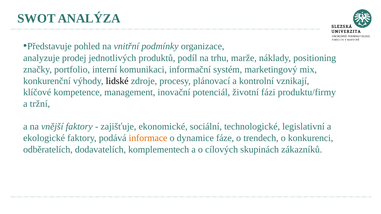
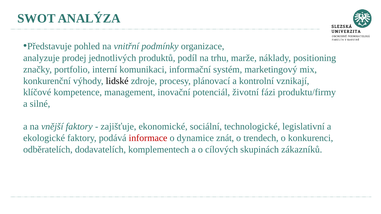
tržní: tržní -> silné (40, 104)
informace colour: orange -> red (148, 138)
fáze: fáze -> znát (225, 138)
